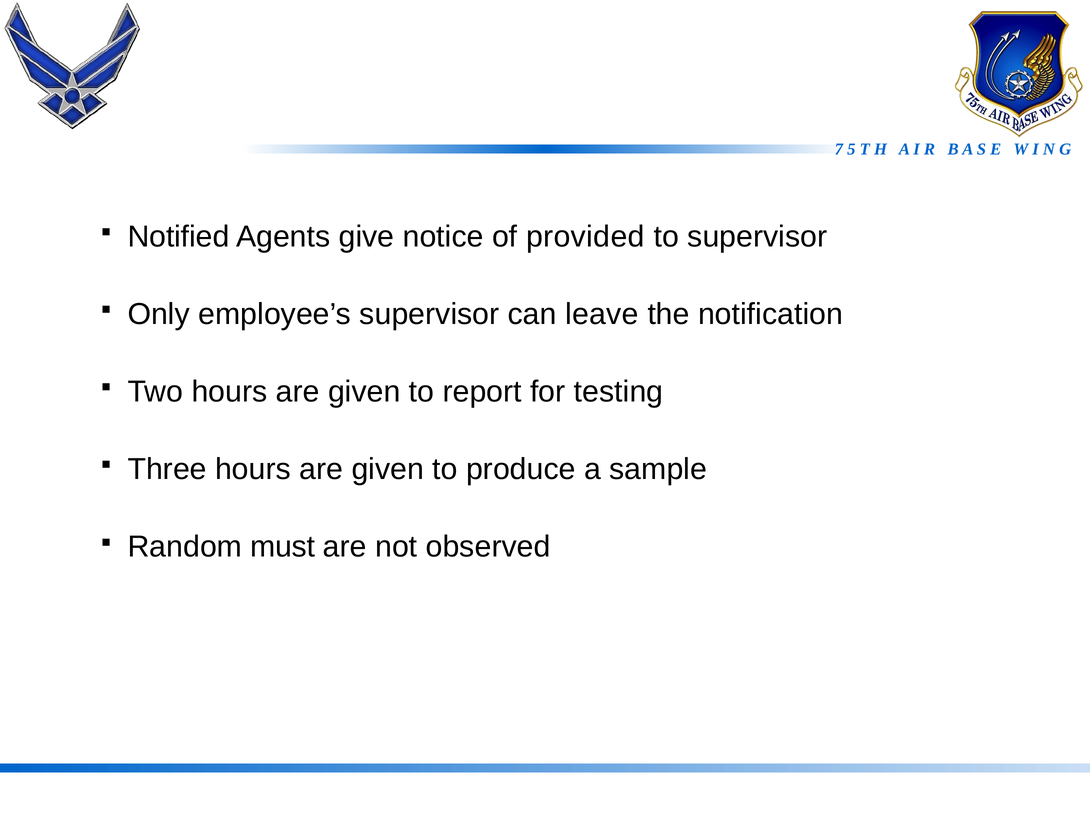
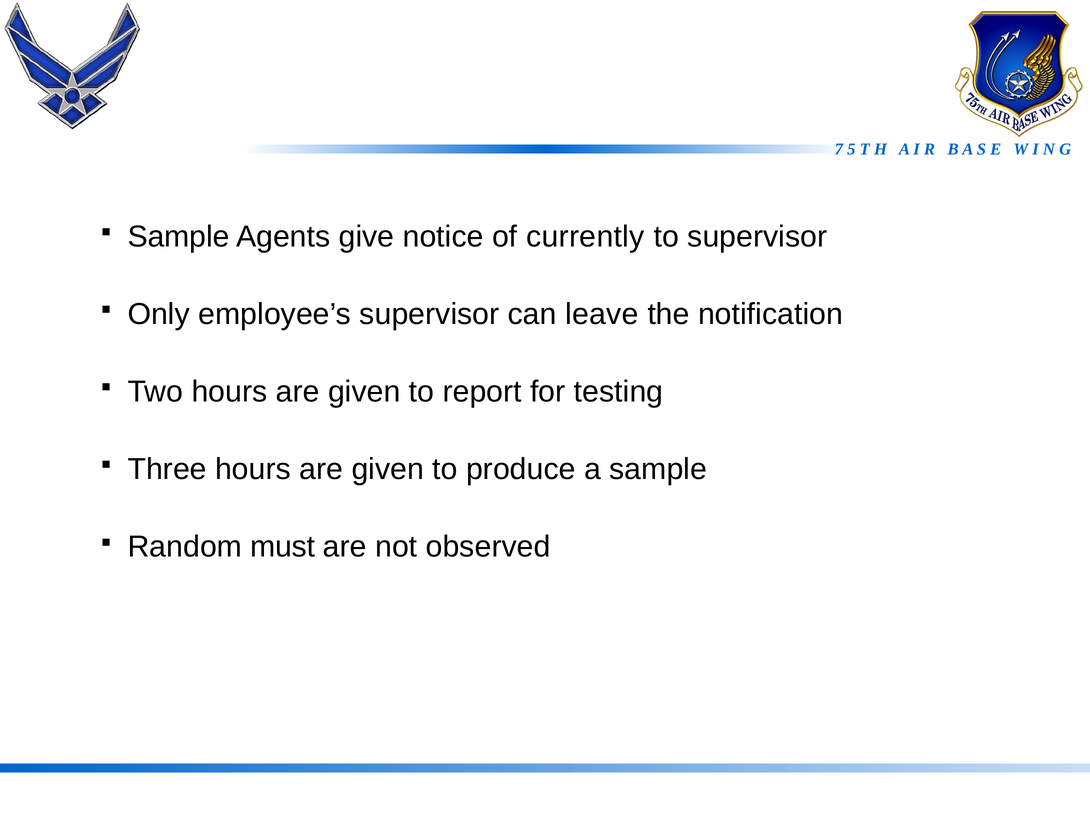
Notified: Notified -> Sample (179, 237)
provided: provided -> currently (585, 237)
